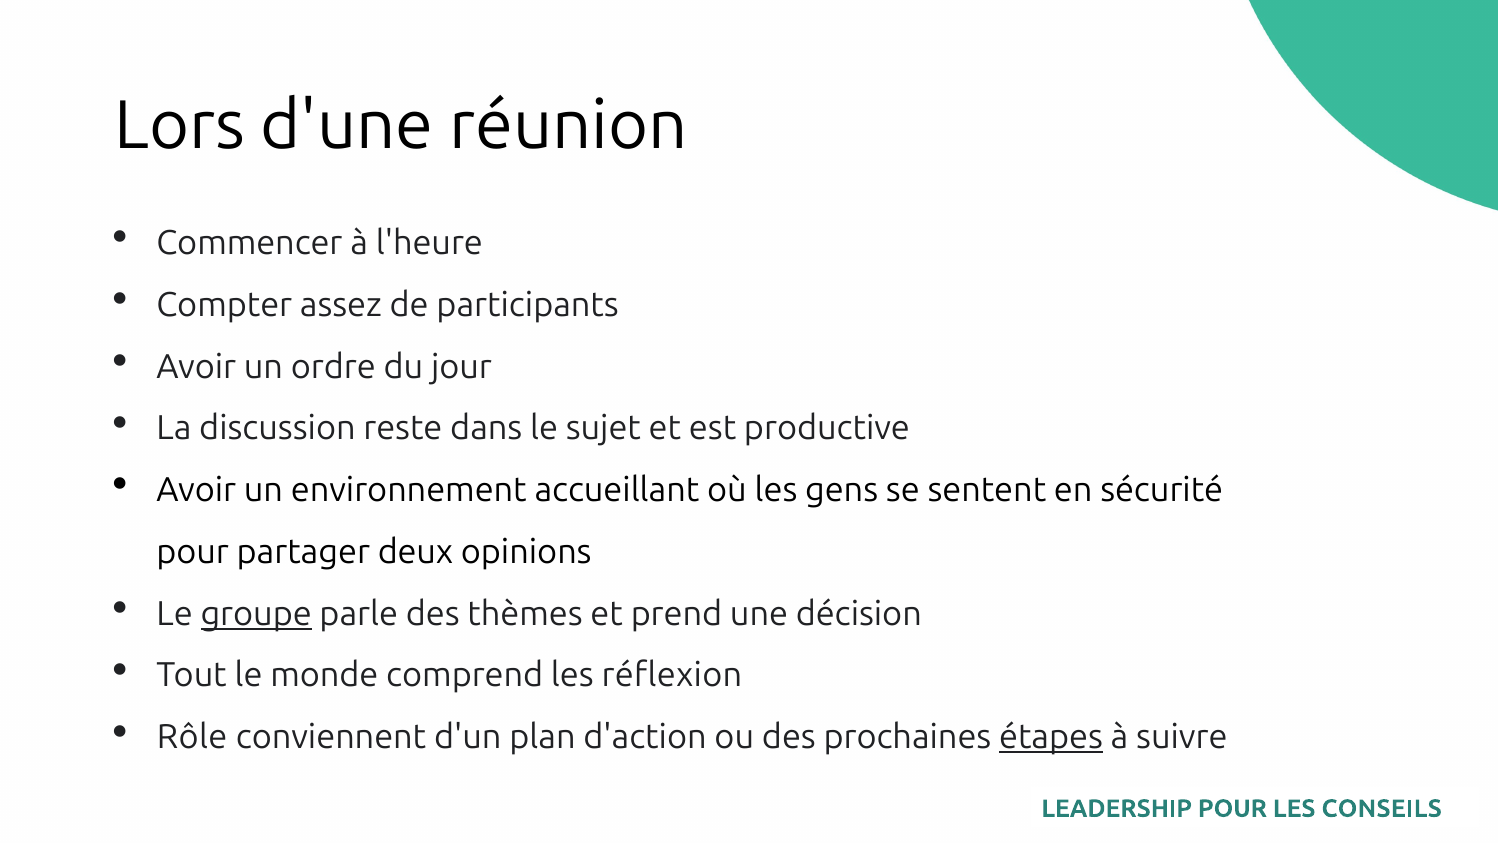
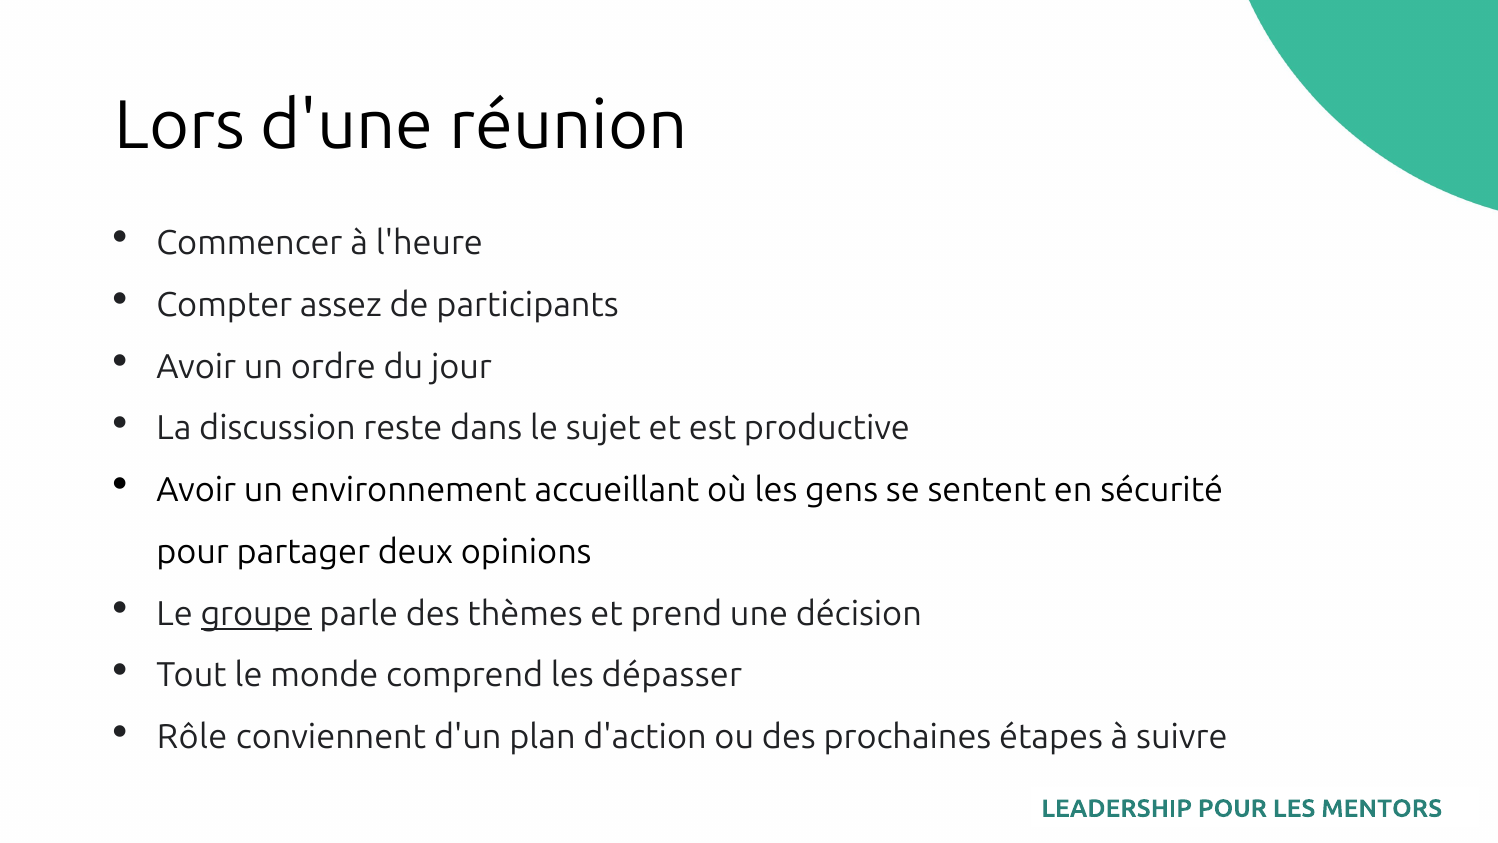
réflexion: réflexion -> dépasser (672, 675)
étapes underline: present -> none (1051, 737)
CONSEILS: CONSEILS -> MENTORS (1382, 808)
